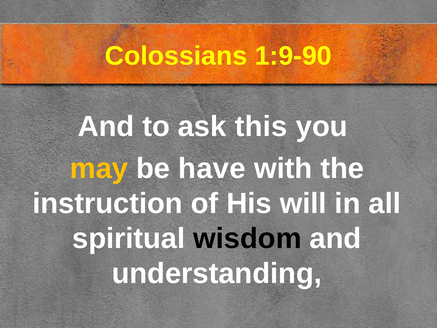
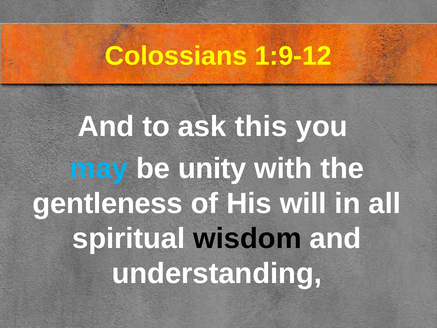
1:9-90: 1:9-90 -> 1:9-12 (293, 56)
may colour: yellow -> light blue (99, 168)
have: have -> unity (212, 168)
instruction: instruction -> gentleness (108, 203)
